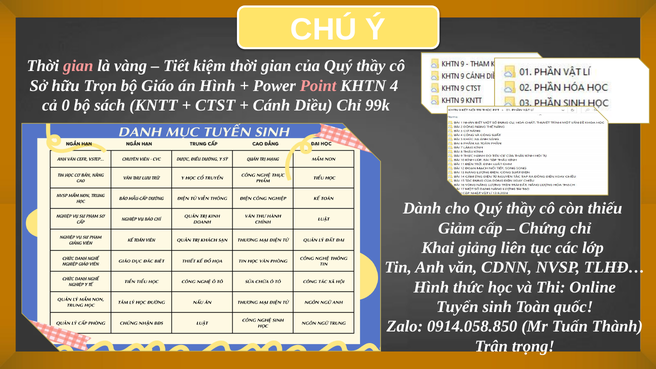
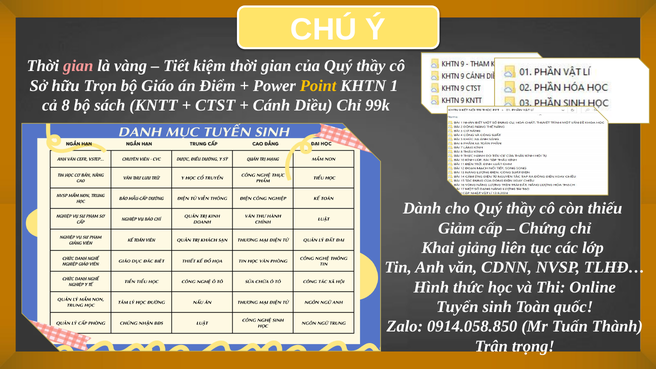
án Hình: Hình -> Điểm (217, 86)
Point colour: pink -> yellow (318, 86)
4: 4 -> 1 (394, 86)
0: 0 -> 8 (66, 105)
